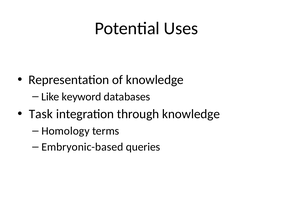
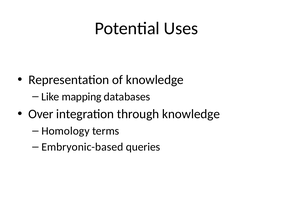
keyword: keyword -> mapping (82, 97)
Task: Task -> Over (41, 114)
